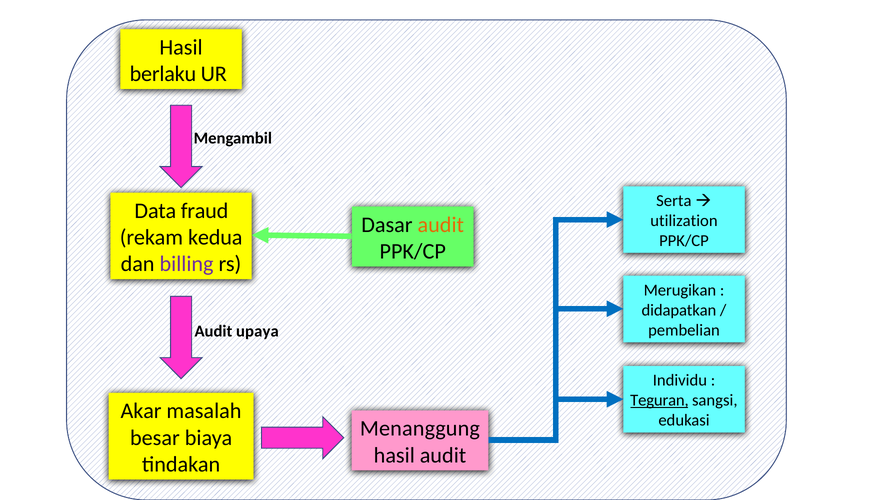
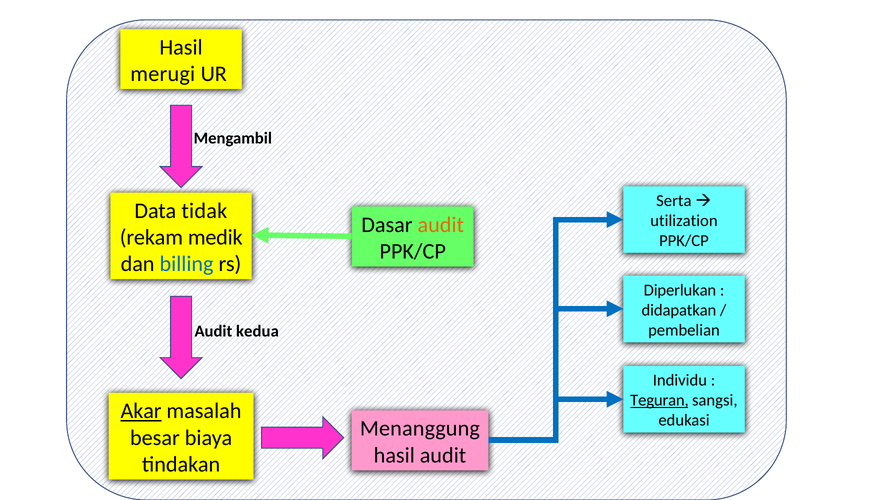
berlaku: berlaku -> merugi (163, 74)
fraud: fraud -> tidak (204, 211)
kedua: kedua -> medik (215, 237)
billing colour: purple -> blue (187, 264)
Merugikan: Merugikan -> Diperlukan (680, 290)
upaya: upaya -> kedua (257, 331)
Akar underline: none -> present (141, 411)
